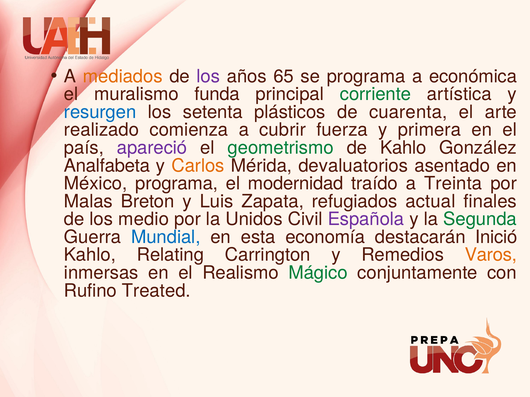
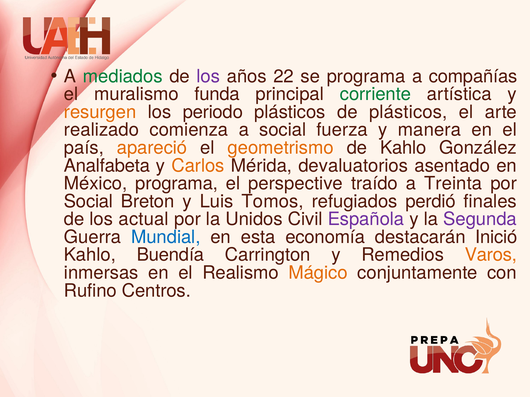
mediados colour: orange -> green (123, 76)
65: 65 -> 22 (284, 76)
económica: económica -> compañías (473, 76)
resurgen colour: blue -> orange (100, 112)
setenta: setenta -> periodo (213, 112)
de cuarenta: cuarenta -> plásticos (408, 112)
a cubrir: cubrir -> social (283, 130)
primera: primera -> manera (429, 130)
apareció colour: purple -> orange (152, 148)
geometrismo colour: green -> orange (281, 148)
modernidad: modernidad -> perspective (296, 184)
Malas: Malas -> Social (88, 202)
Zapata: Zapata -> Tomos (273, 202)
actual: actual -> perdió (431, 202)
medio: medio -> actual (144, 219)
Segunda colour: green -> purple (480, 219)
Relating: Relating -> Buendía (170, 255)
Mágico colour: green -> orange (318, 273)
Treated: Treated -> Centros (156, 291)
